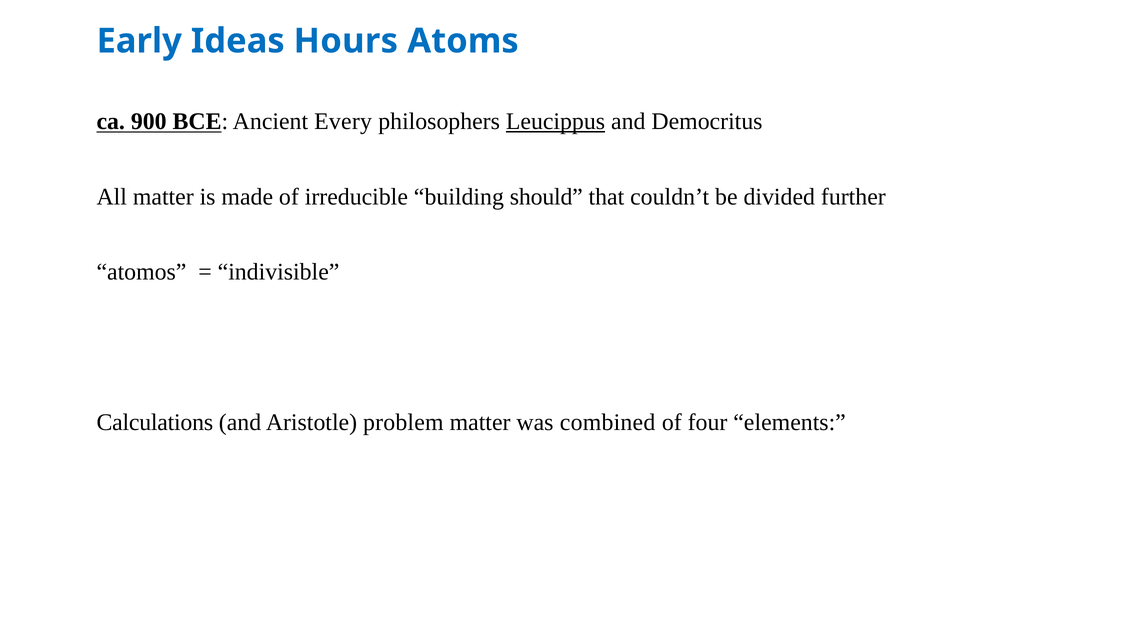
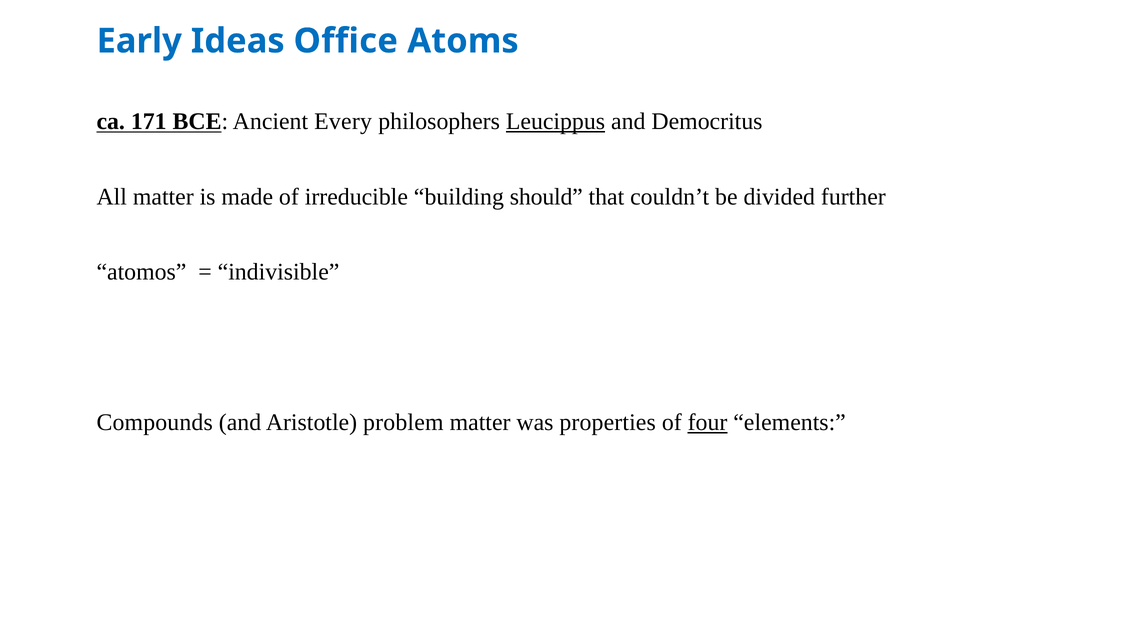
Hours: Hours -> Office (346, 41)
900: 900 -> 171 (149, 121)
Calculations: Calculations -> Compounds (155, 422)
combined: combined -> properties (608, 422)
four underline: none -> present (708, 422)
